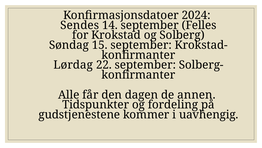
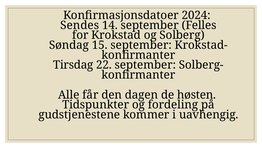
Lørdag: Lørdag -> Tirsdag (73, 65)
annen: annen -> høsten (197, 94)
